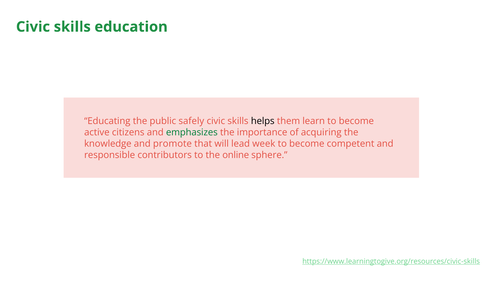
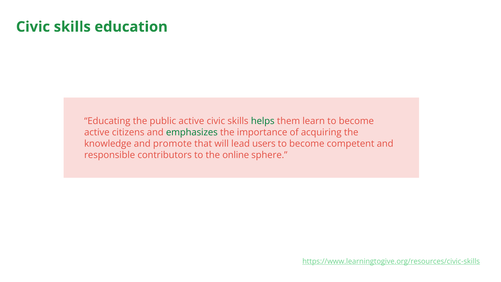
public safely: safely -> active (191, 121)
helps colour: black -> green (263, 121)
week: week -> users (264, 144)
